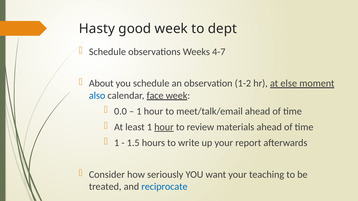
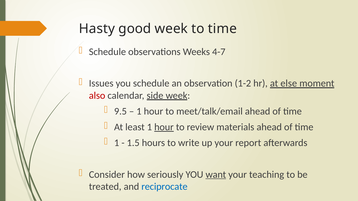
to dept: dept -> time (222, 29)
About: About -> Issues (101, 84)
also colour: blue -> red (97, 96)
face: face -> side (155, 96)
0.0: 0.0 -> 9.5 (120, 111)
want underline: none -> present (216, 175)
